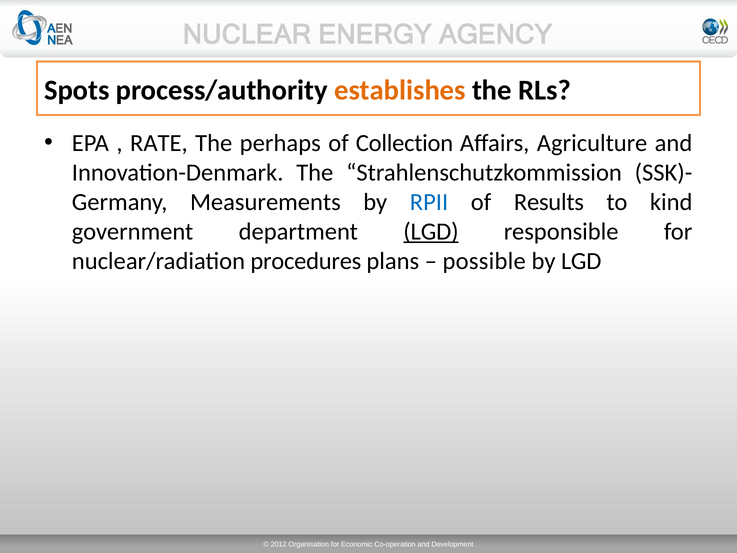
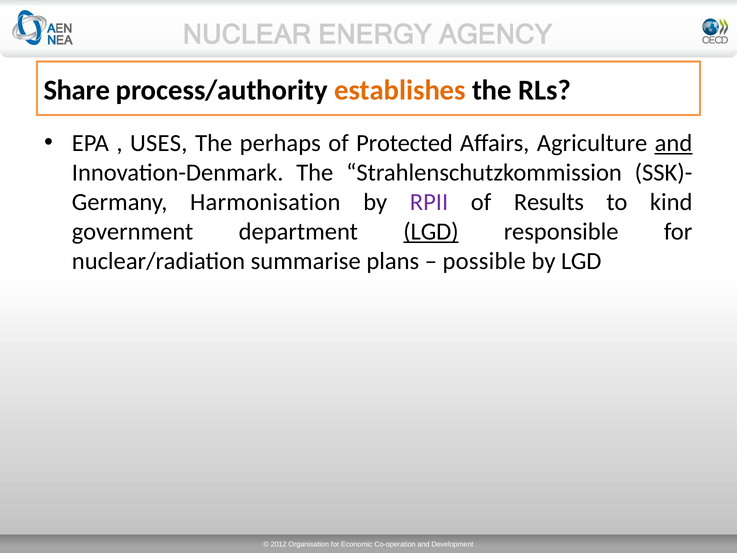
Spots: Spots -> Share (77, 90)
RATE: RATE -> USES (159, 143)
Collection: Collection -> Protected (405, 143)
and underline: none -> present (674, 143)
Measurements: Measurements -> Harmonisation (265, 202)
RPII colour: blue -> purple (429, 202)
procedures: procedures -> summarise (306, 261)
